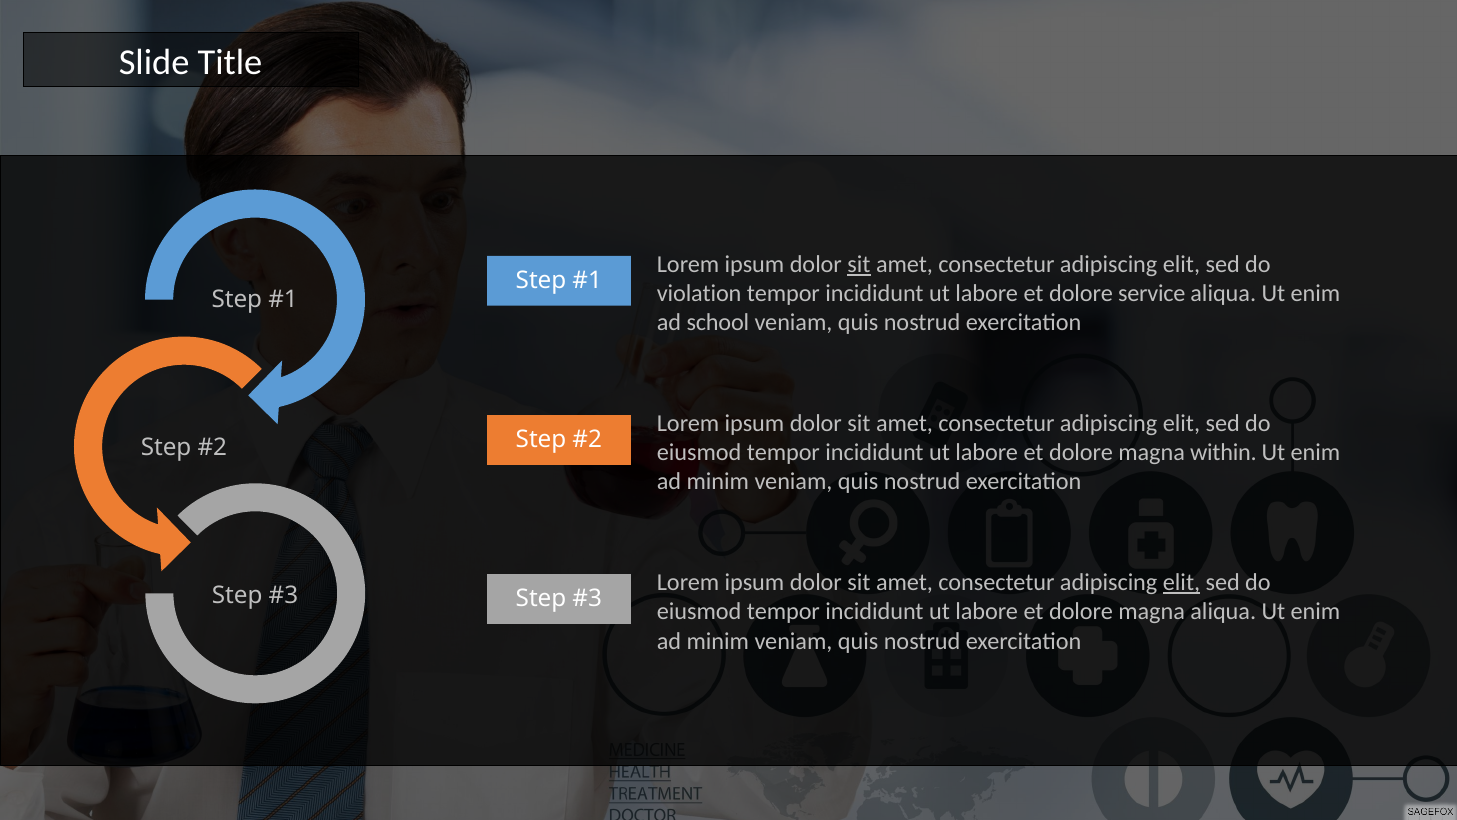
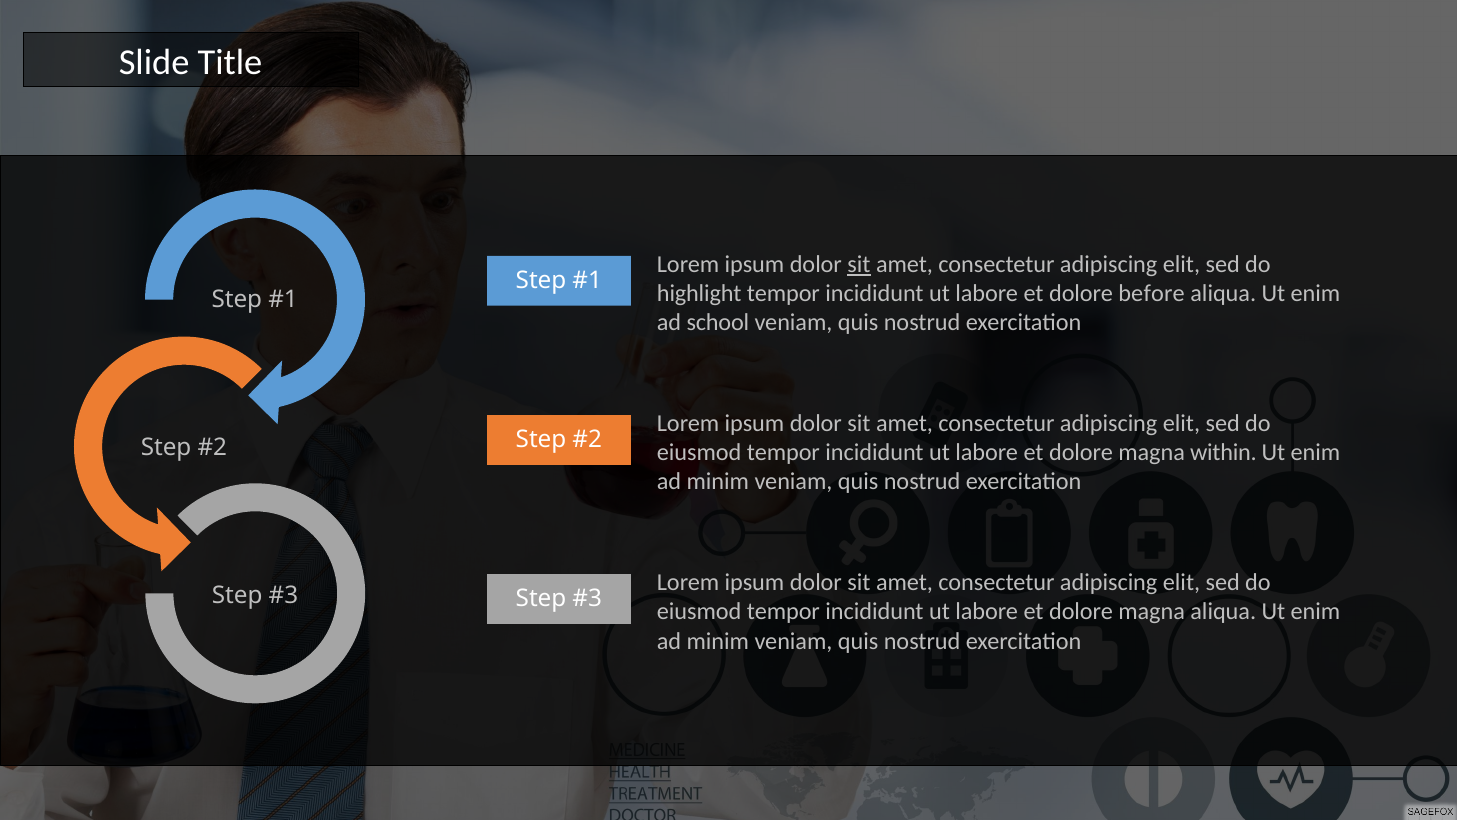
violation: violation -> highlight (699, 294)
service: service -> before (1152, 294)
elit underline: present -> none (1182, 582)
